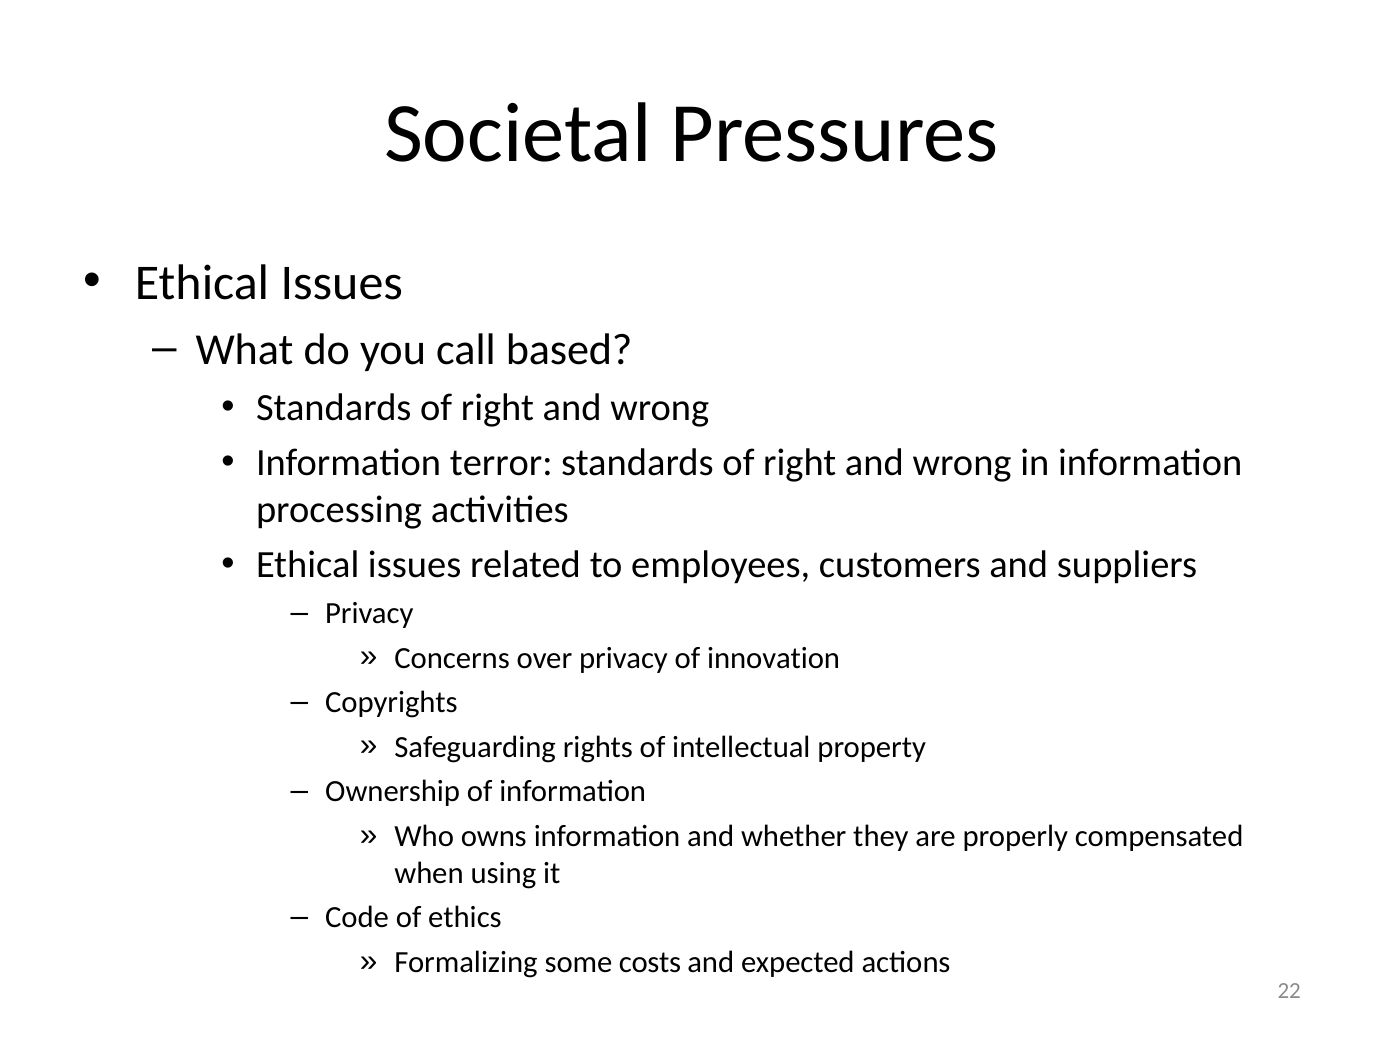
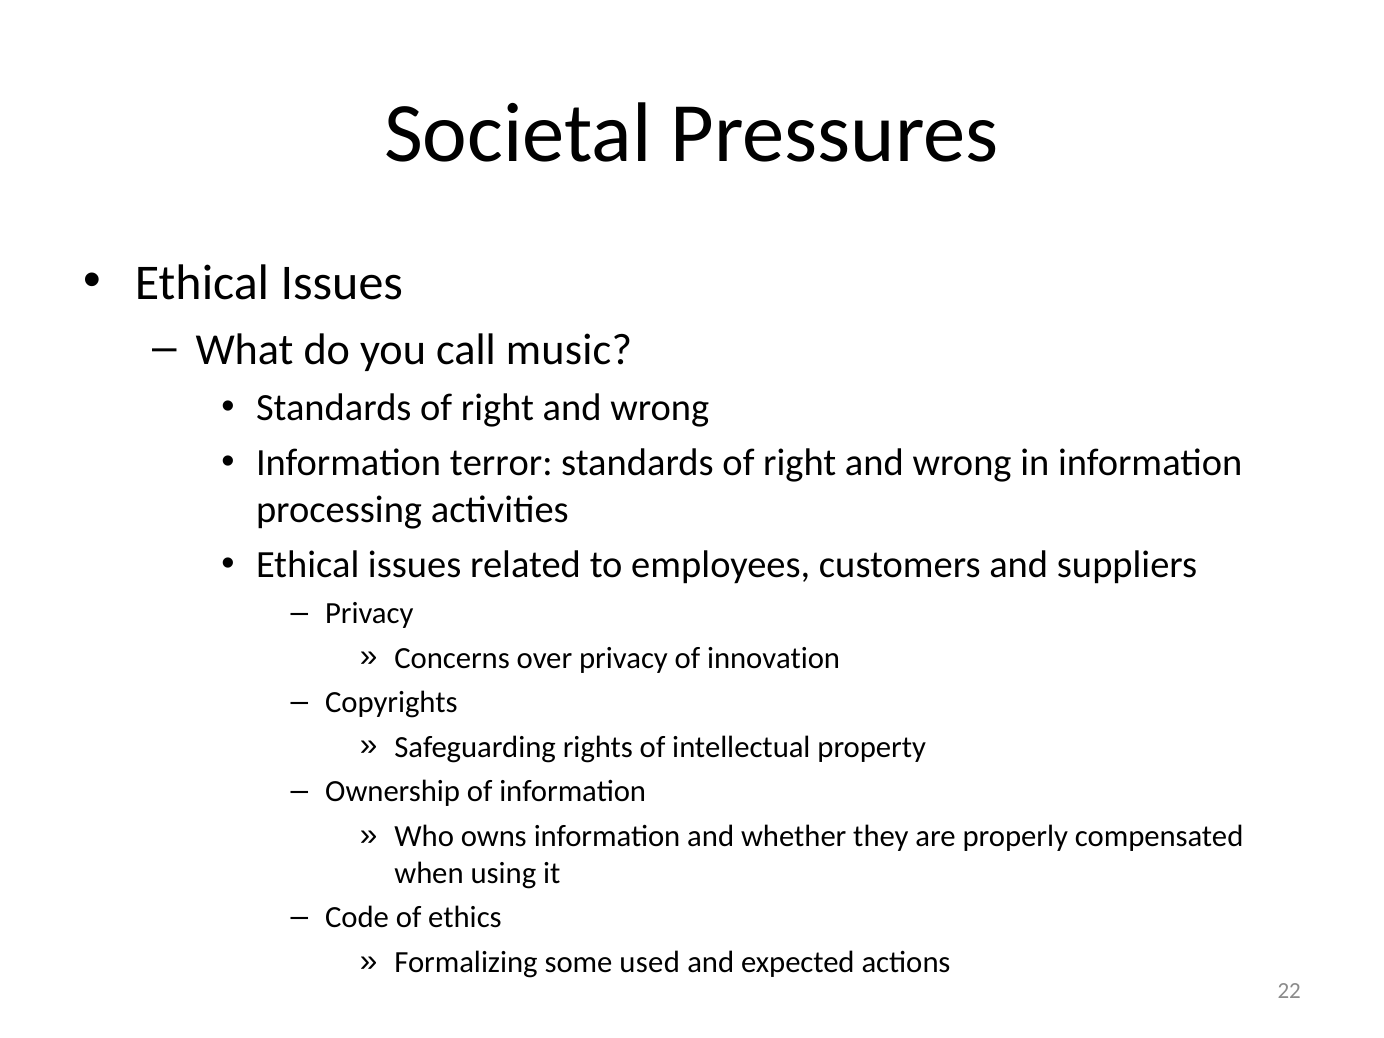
based: based -> music (569, 349)
costs: costs -> used (650, 962)
